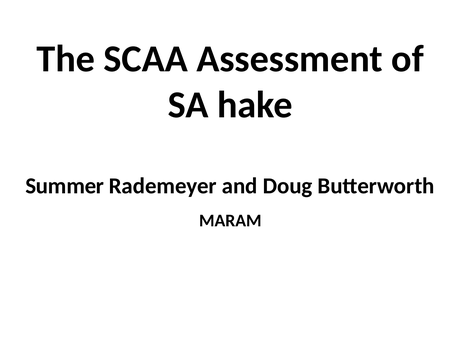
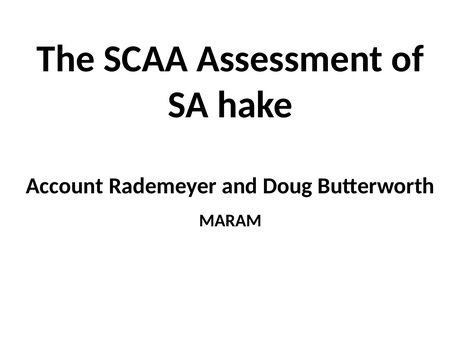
Summer: Summer -> Account (65, 186)
